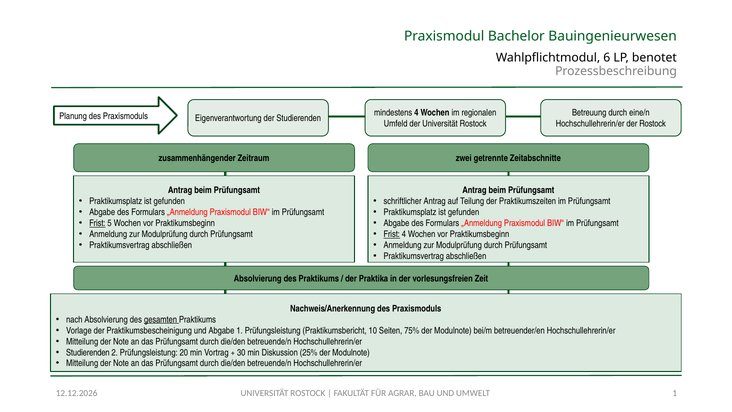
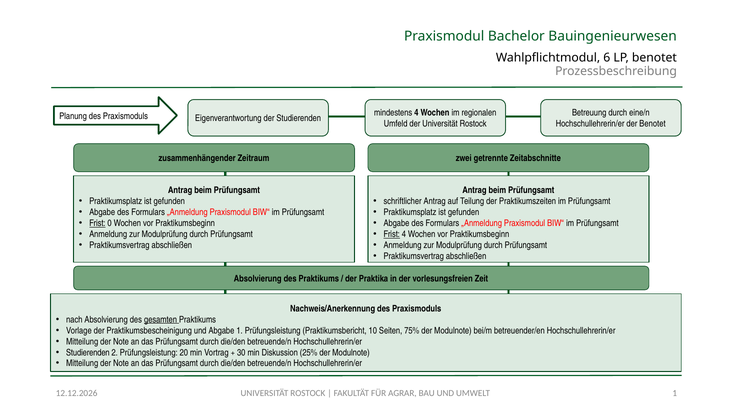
der Rostock: Rostock -> Benotet (652, 124)
5: 5 -> 0 (110, 223)
